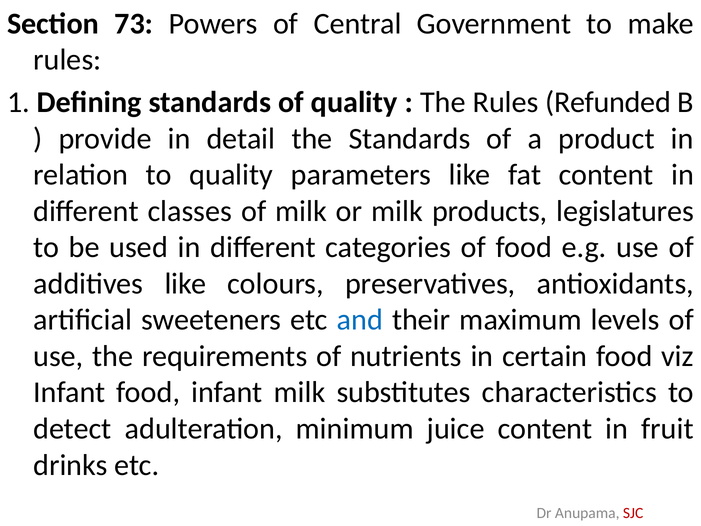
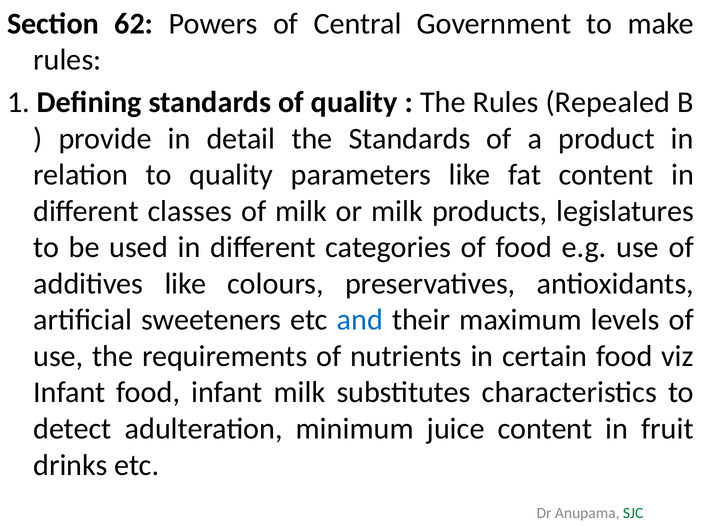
73: 73 -> 62 (134, 24)
Refunded: Refunded -> Repealed (608, 102)
SJC colour: red -> green (633, 513)
